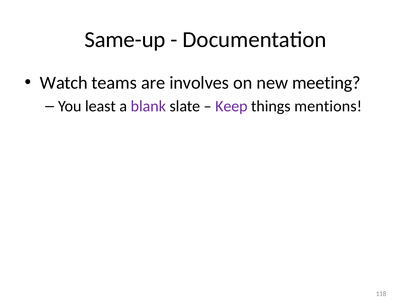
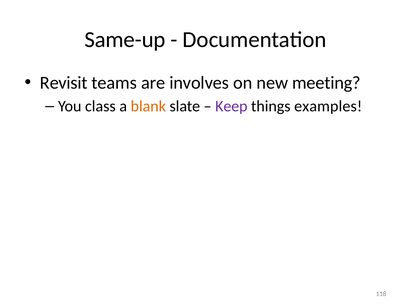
Watch: Watch -> Revisit (64, 83)
least: least -> class (100, 106)
blank colour: purple -> orange (148, 106)
mentions: mentions -> examples (328, 106)
